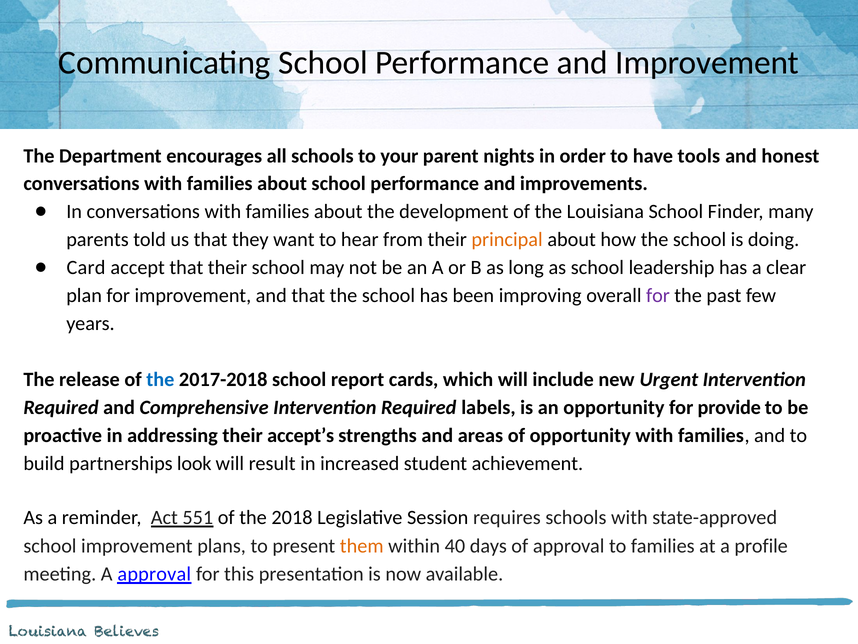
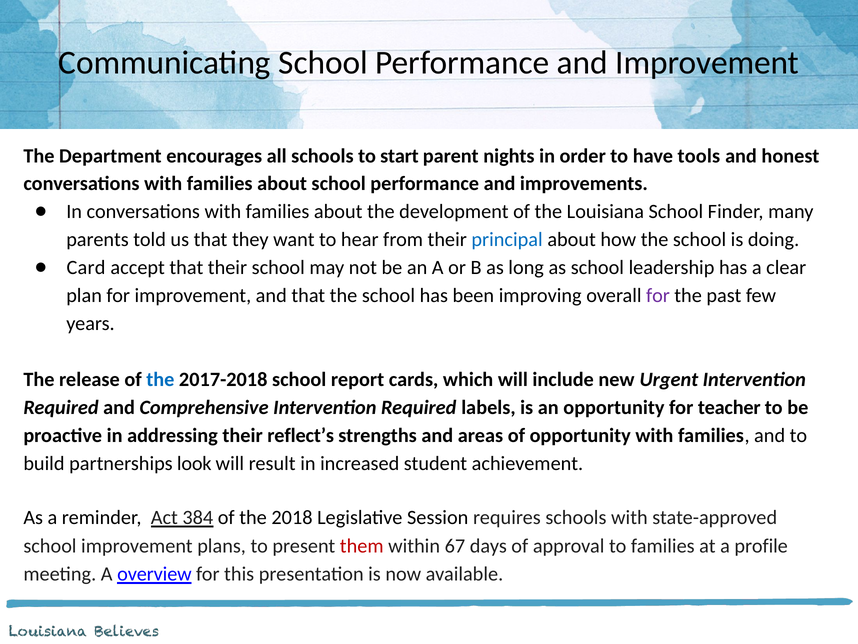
your: your -> start (399, 156)
principal colour: orange -> blue (507, 240)
provide: provide -> teacher (729, 407)
accept’s: accept’s -> reflect’s (301, 435)
551: 551 -> 384 (198, 517)
them colour: orange -> red (362, 546)
40: 40 -> 67 (455, 546)
A approval: approval -> overview (154, 574)
